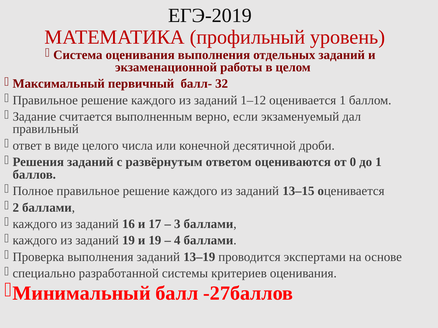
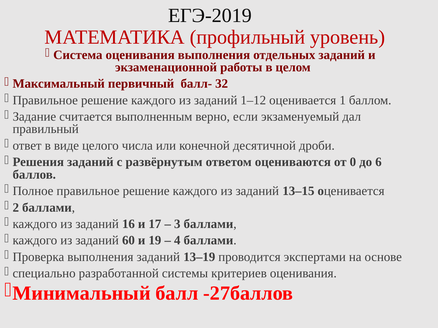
до 1: 1 -> 6 (379, 162)
заданий 19: 19 -> 60 (128, 241)
